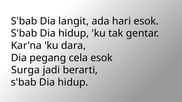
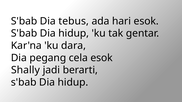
langit: langit -> tebus (74, 21)
Surga: Surga -> Shally (25, 70)
